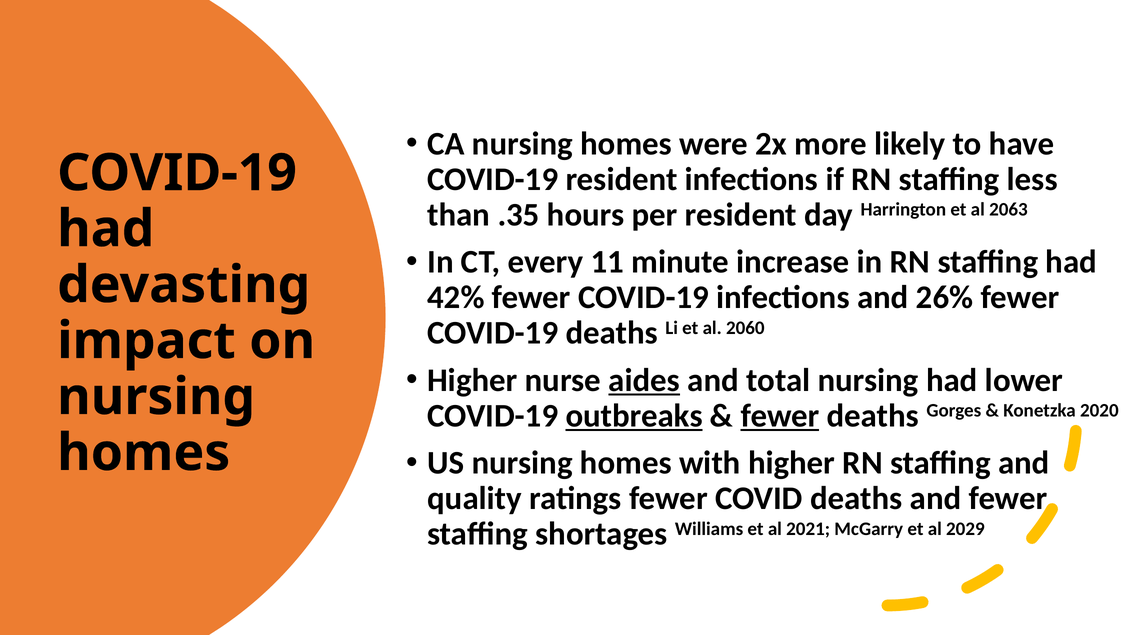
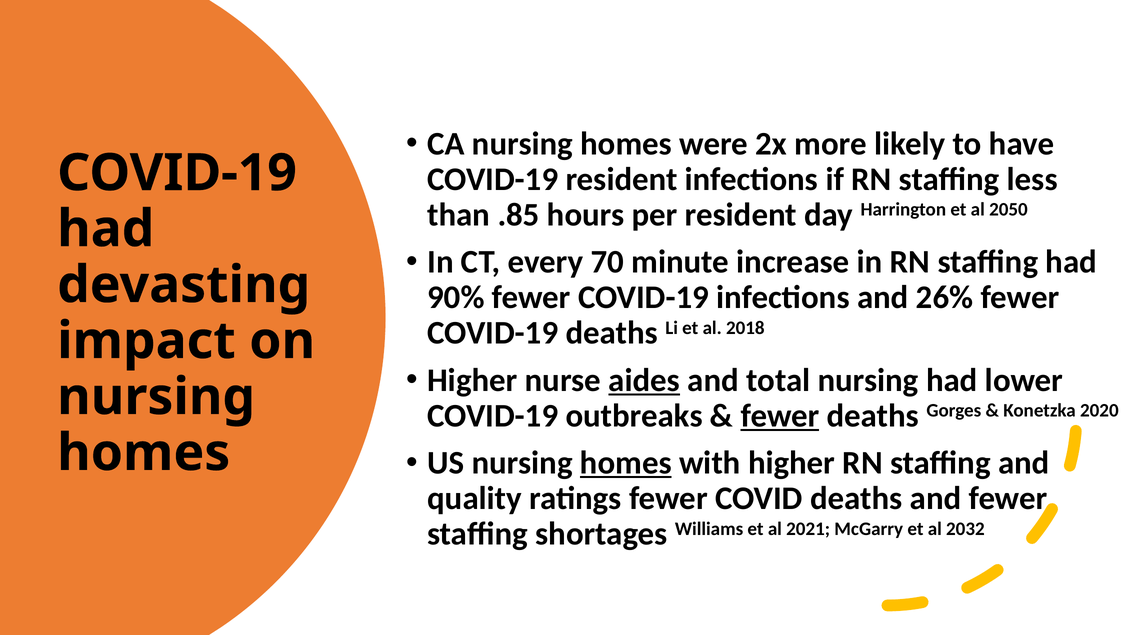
.35: .35 -> .85 (519, 215)
2063: 2063 -> 2050 (1008, 209)
11: 11 -> 70 (607, 262)
42%: 42% -> 90% (456, 297)
2060: 2060 -> 2018 (745, 328)
outbreaks underline: present -> none (634, 415)
homes underline: none -> present (626, 463)
2029: 2029 -> 2032 (965, 528)
